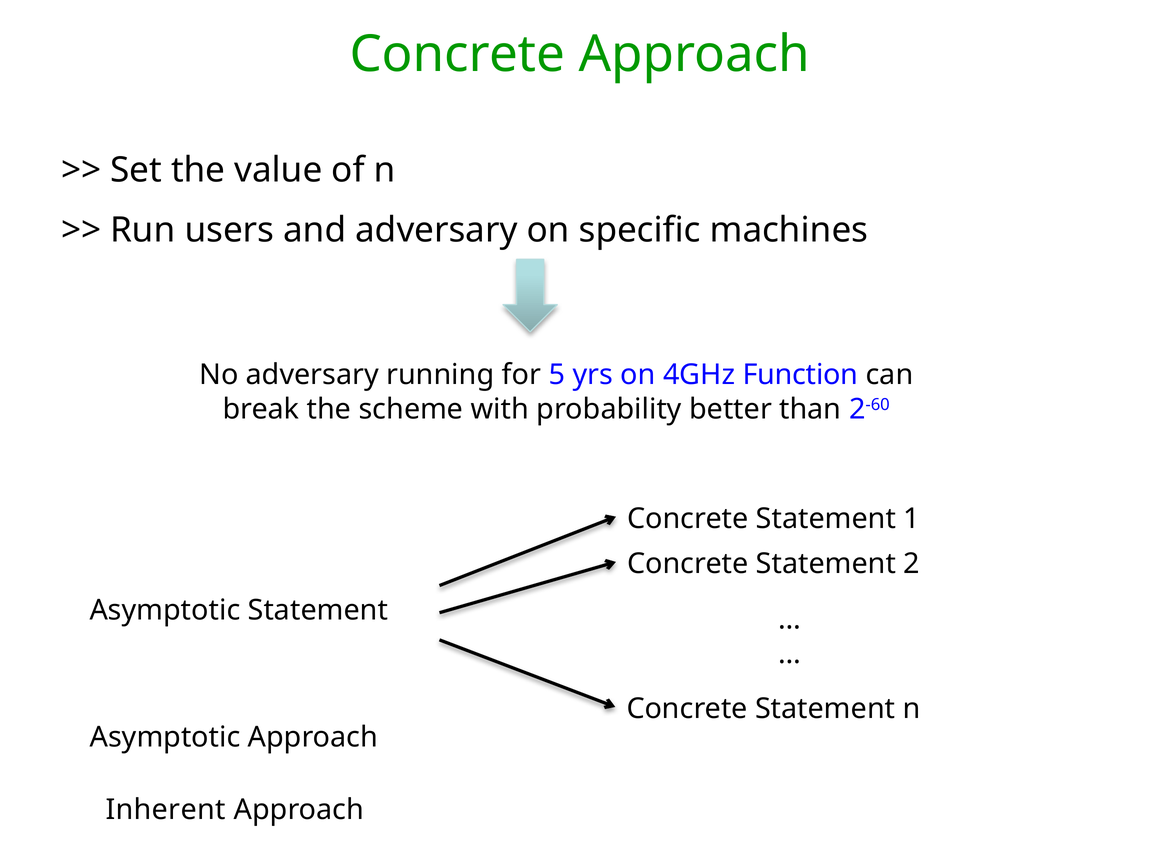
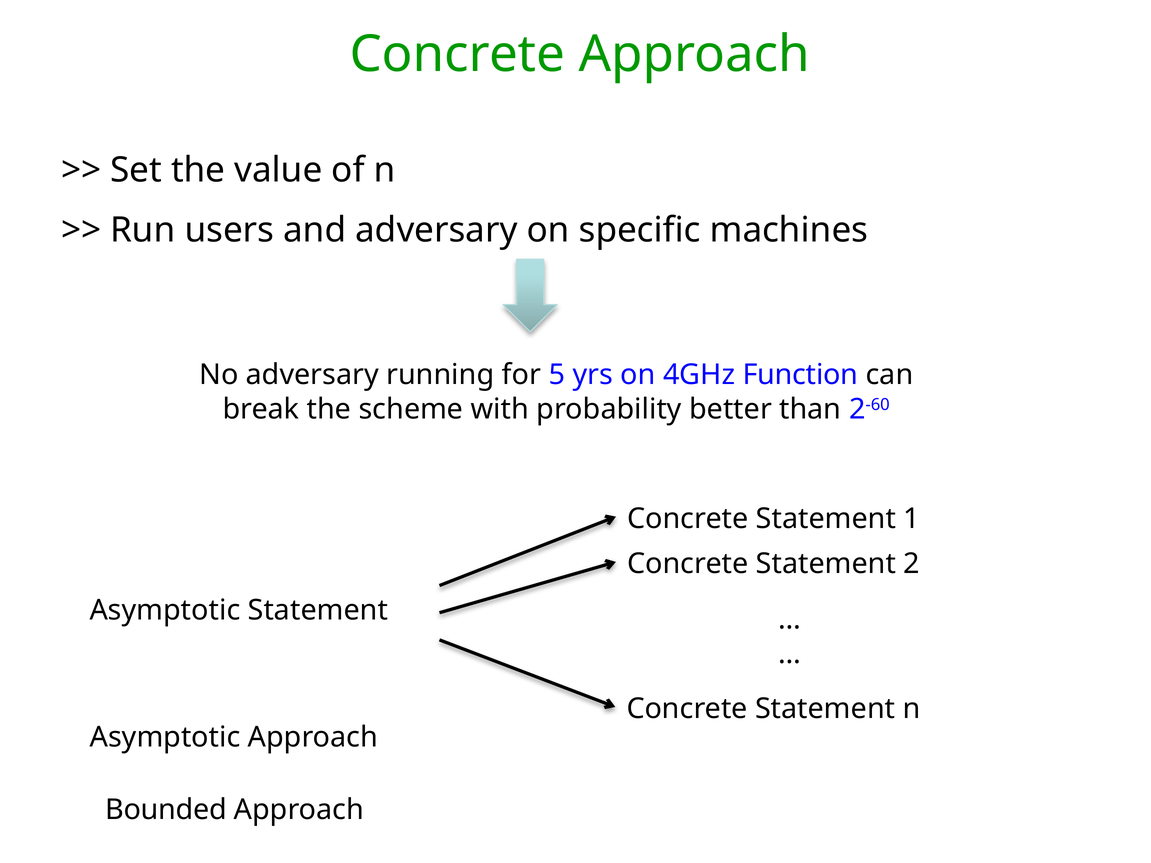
Inherent: Inherent -> Bounded (166, 810)
